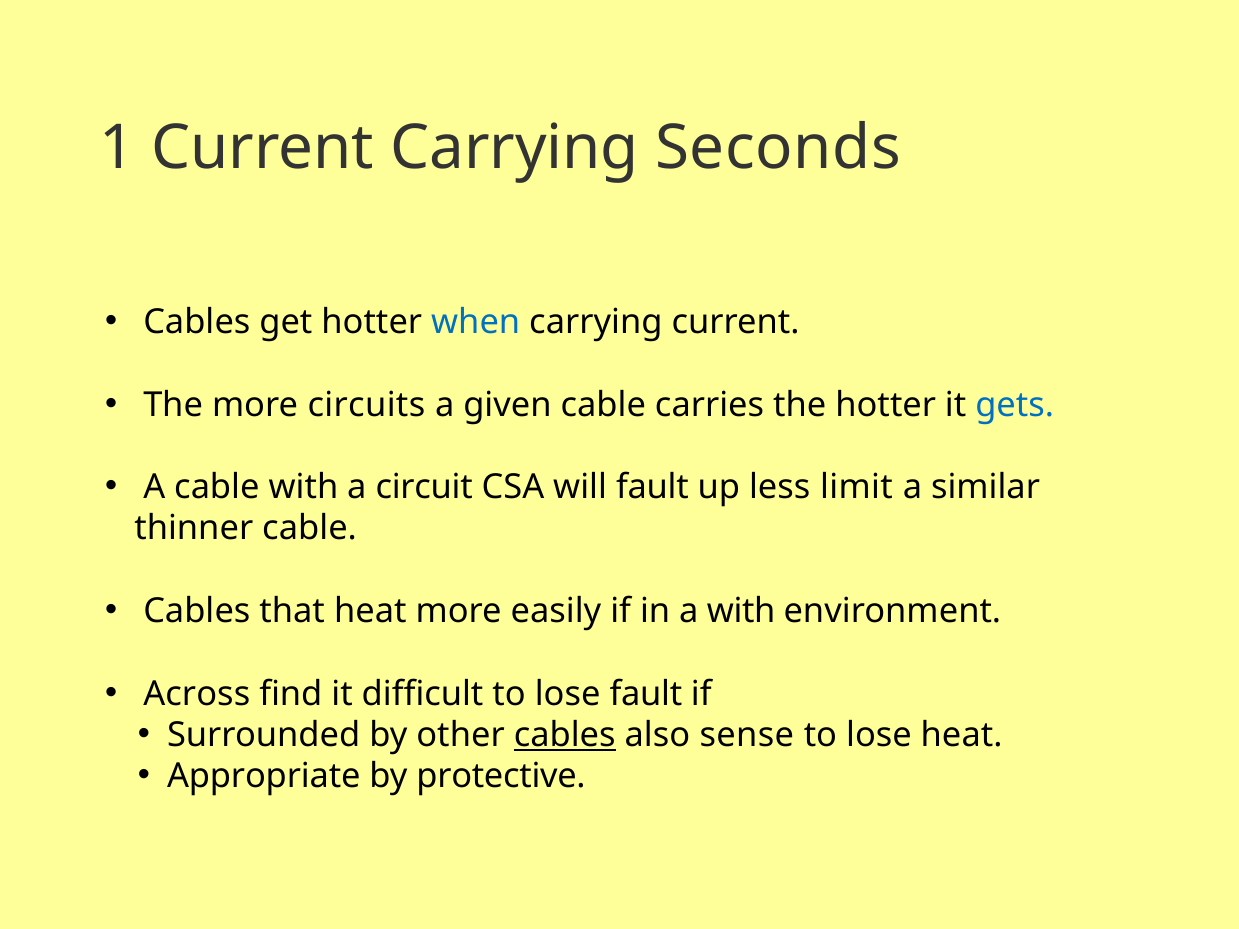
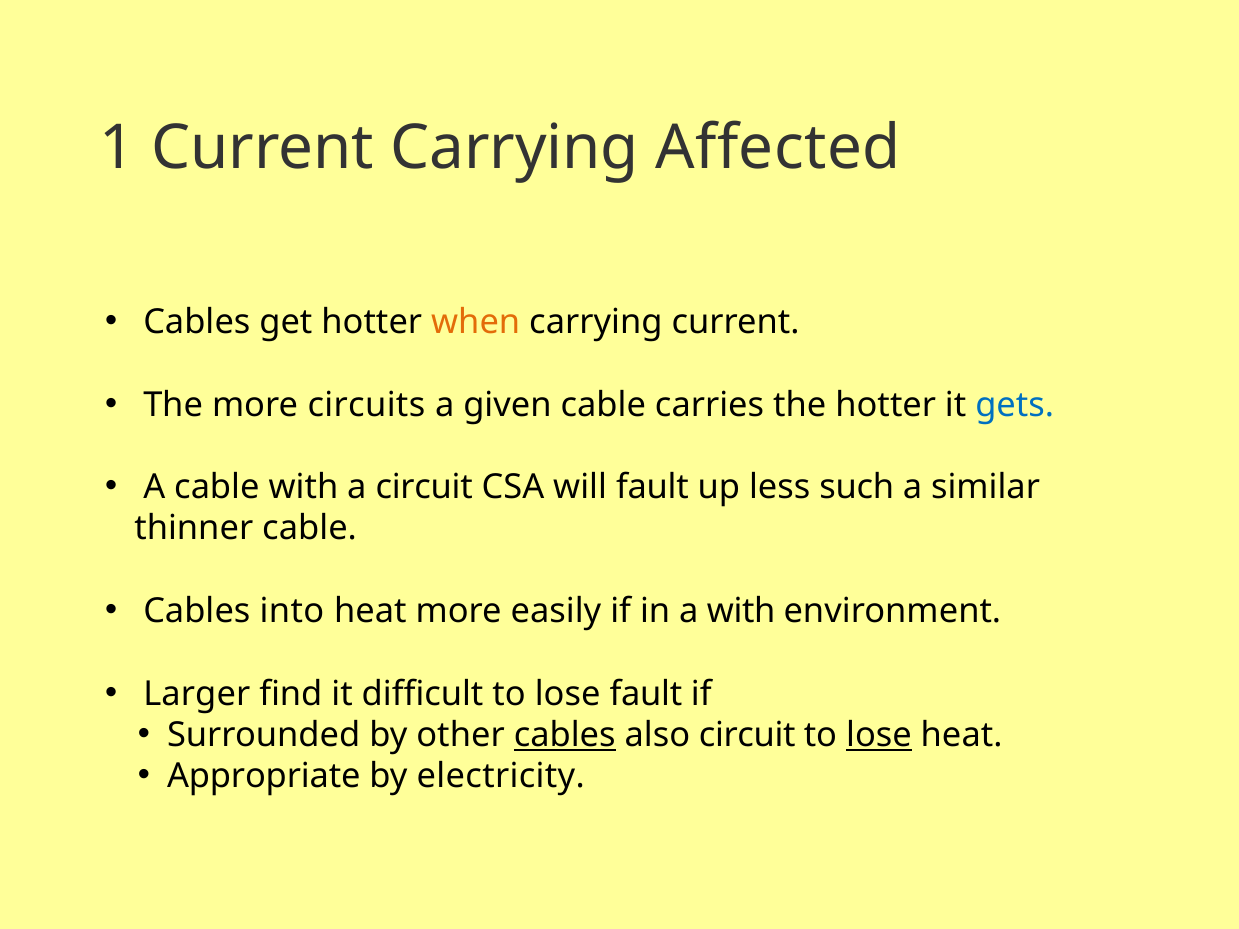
Seconds: Seconds -> Affected (778, 148)
when colour: blue -> orange (476, 322)
limit: limit -> such (857, 487)
that: that -> into (292, 611)
Across: Across -> Larger (197, 694)
also sense: sense -> circuit (747, 735)
lose underline: none -> present (879, 735)
protective: protective -> electricity (501, 777)
